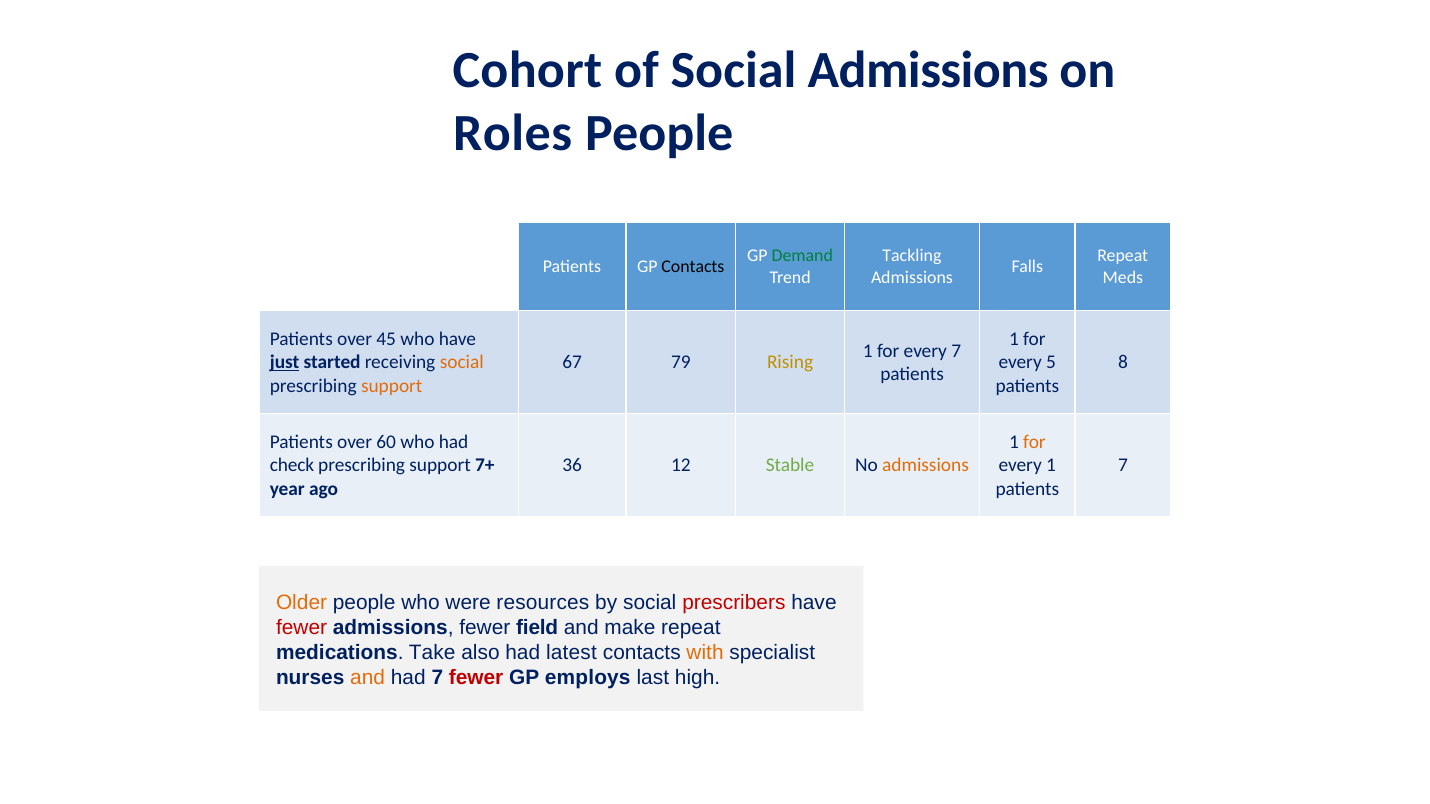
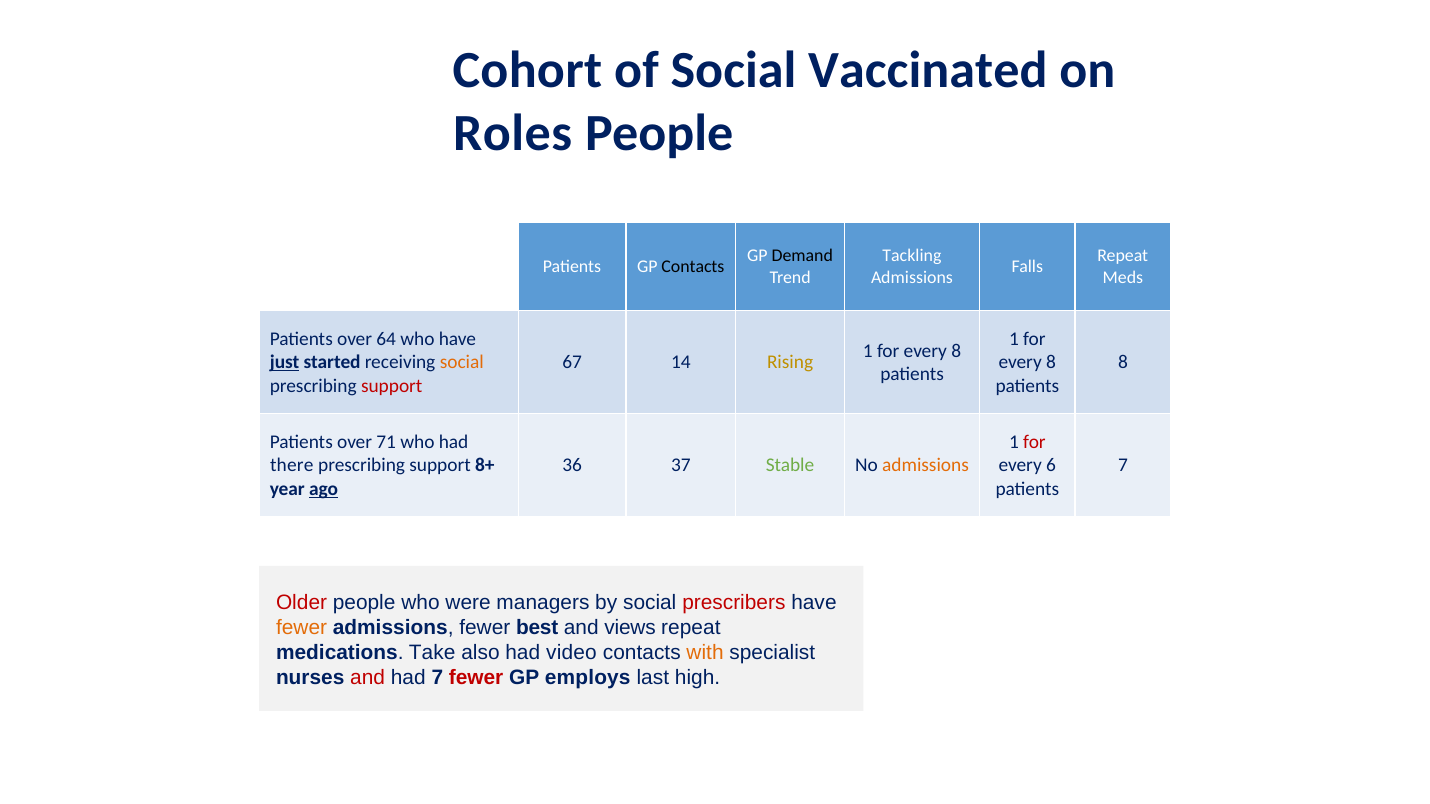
Social Admissions: Admissions -> Vaccinated (928, 70)
Demand colour: green -> black (802, 256)
45: 45 -> 64 (386, 339)
7: 7 -> 8 (956, 351)
79: 79 -> 14 (681, 363)
5: 5 -> 8 (1051, 363)
support colour: orange -> red (392, 386)
60: 60 -> 71 (386, 442)
for colour: orange -> red (1034, 442)
check: check -> there (292, 466)
7+: 7+ -> 8+ (485, 466)
12: 12 -> 37 (681, 466)
every 1: 1 -> 6 (1051, 466)
ago underline: none -> present (324, 489)
Older colour: orange -> red (302, 603)
resources: resources -> managers (543, 603)
fewer colour: red -> orange (302, 628)
field: field -> best (537, 628)
make: make -> views (630, 628)
latest: latest -> video (571, 653)
and colour: orange -> red (368, 678)
